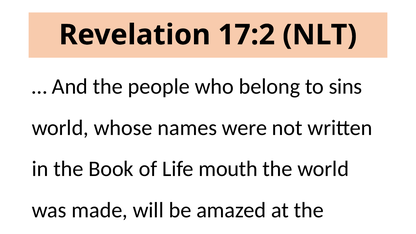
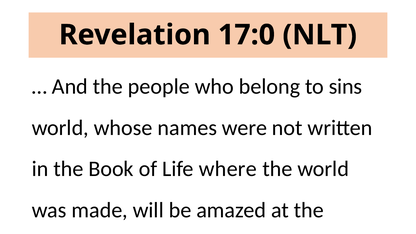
17:2: 17:2 -> 17:0 (247, 35)
mouth: mouth -> where (228, 169)
